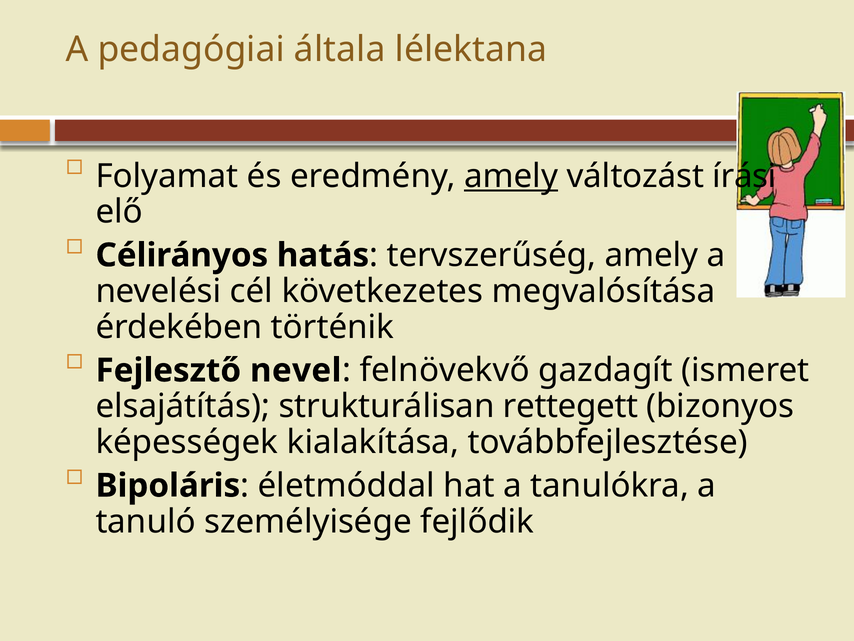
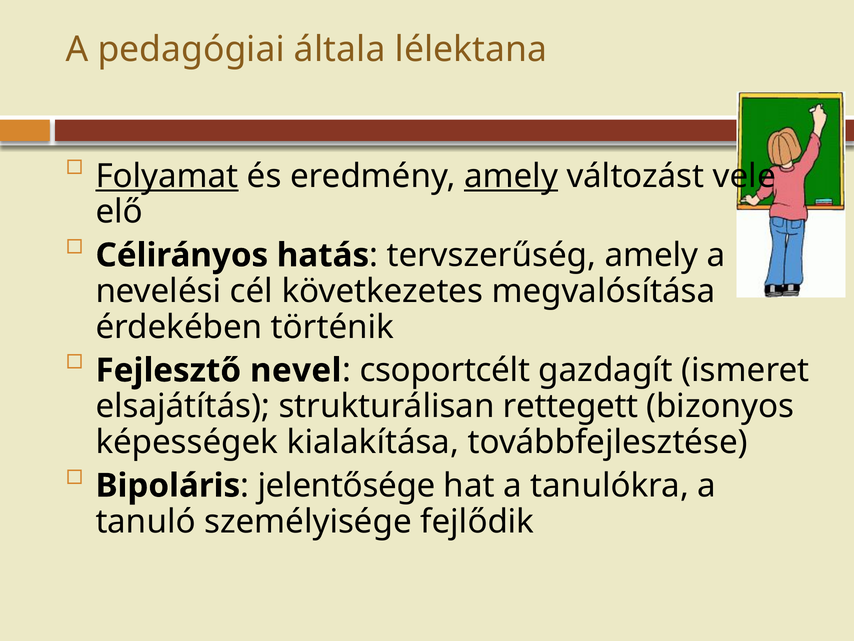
Folyamat underline: none -> present (167, 176)
írási: írási -> vele (744, 176)
felnövekvő: felnövekvő -> csoportcélt (445, 370)
életmóddal: életmóddal -> jelentősége (347, 485)
